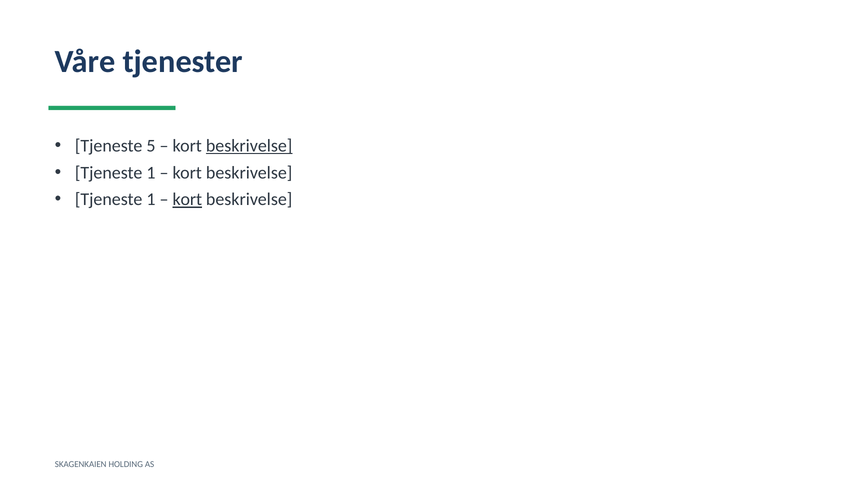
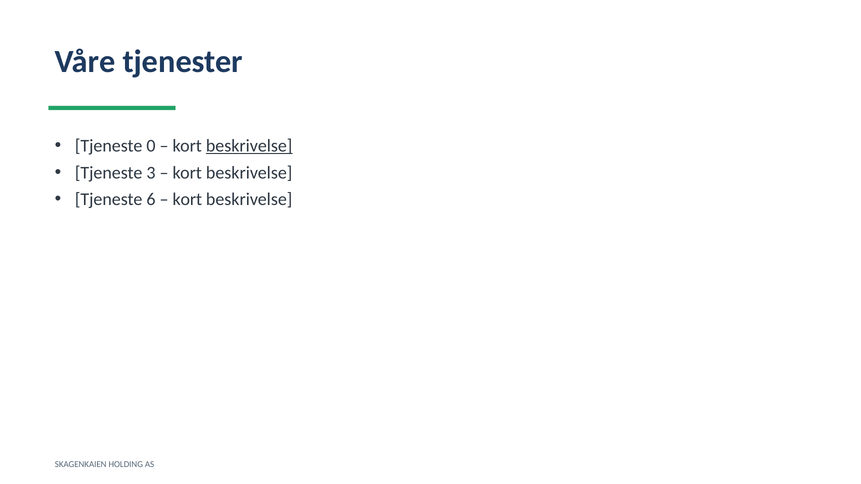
5: 5 -> 0 (151, 146)
1: 1 -> 3 (151, 173)
1: 1 -> 6 (151, 200)
kort underline: present -> none (187, 200)
